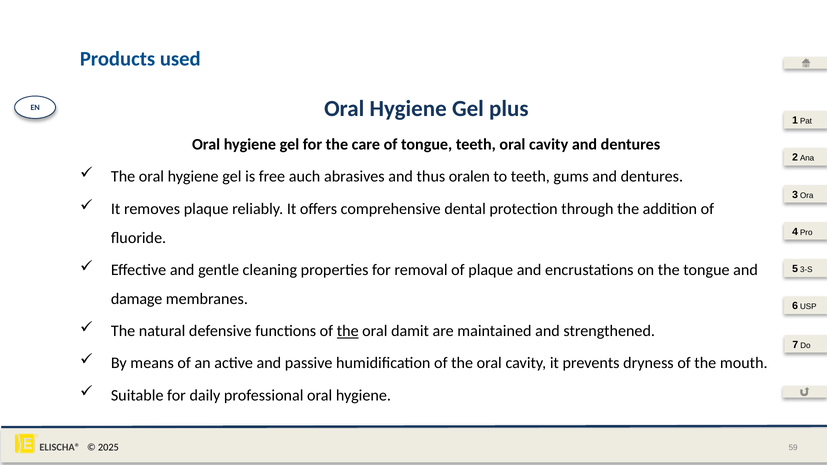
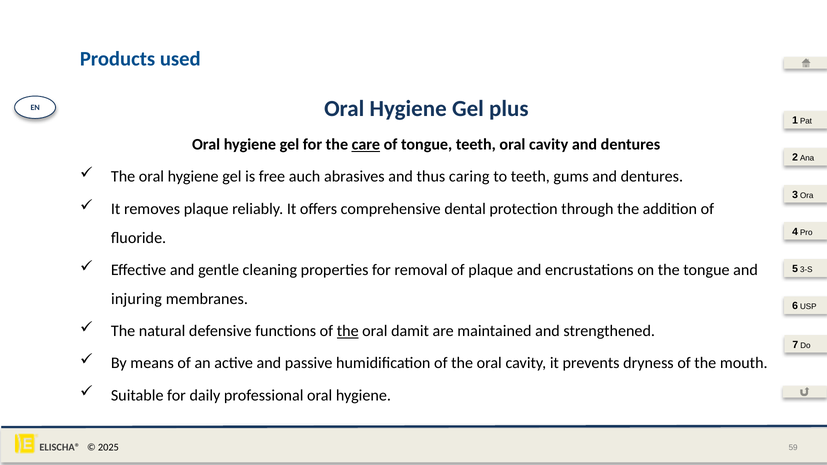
care underline: none -> present (366, 145)
oralen: oralen -> caring (469, 177)
damage: damage -> injuring (136, 299)
